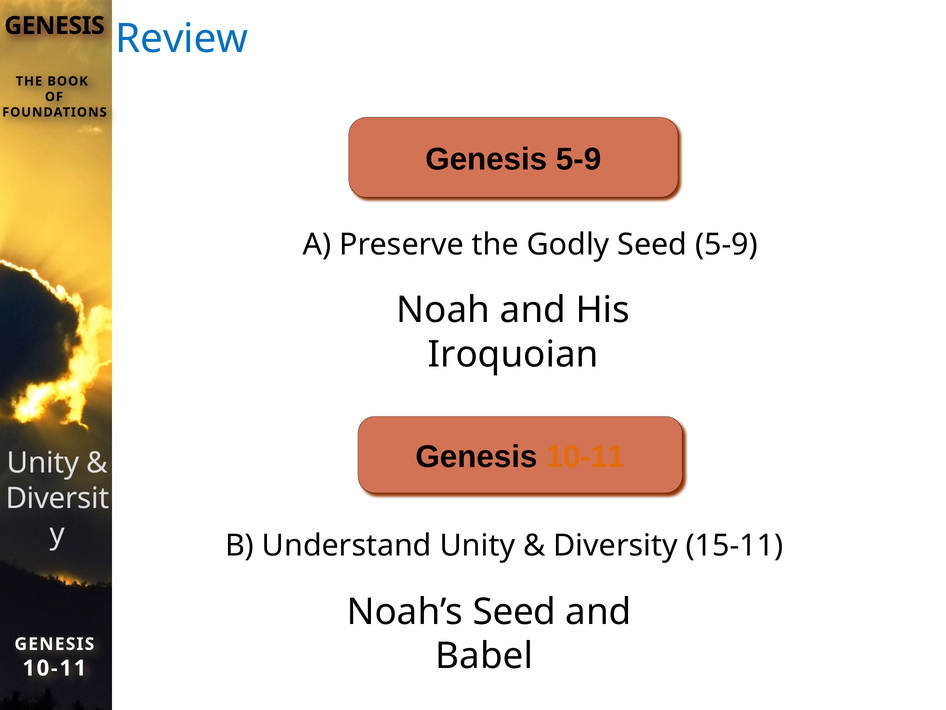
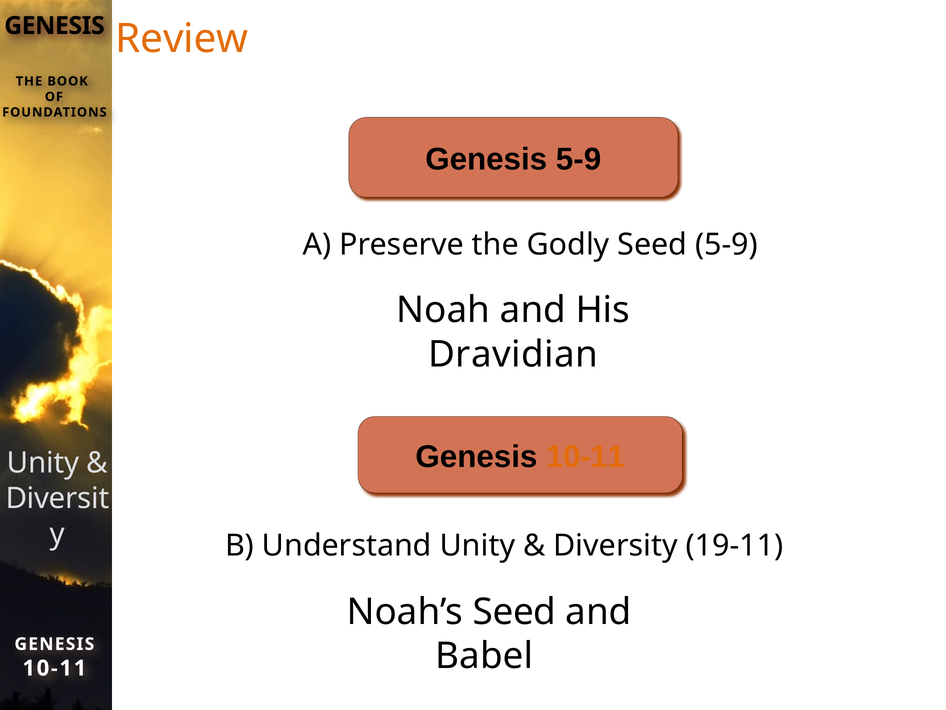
Review colour: blue -> orange (182, 39)
Iroquoian: Iroquoian -> Dravidian (513, 354)
15-11: 15-11 -> 19-11 (734, 545)
